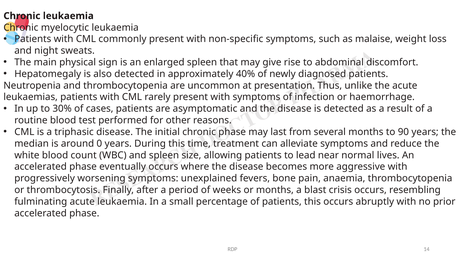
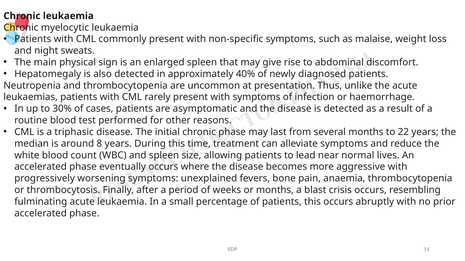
90: 90 -> 22 (403, 132)
0: 0 -> 8 (99, 144)
